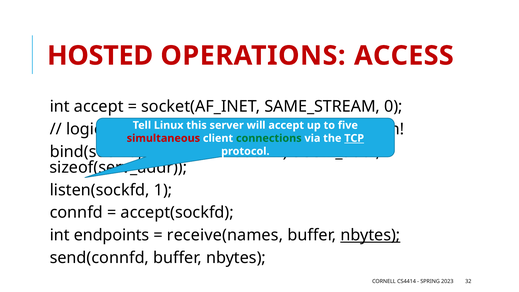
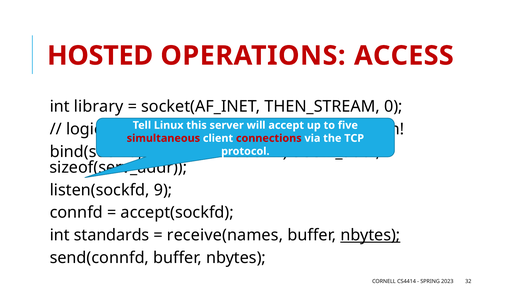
int accept: accept -> library (99, 107)
SAME_STREAM: SAME_STREAM -> THEN_STREAM (322, 107)
connections colour: green -> red (269, 138)
TCP underline: present -> none (354, 138)
1: 1 -> 9 (163, 190)
endpoints: endpoints -> standards (112, 235)
